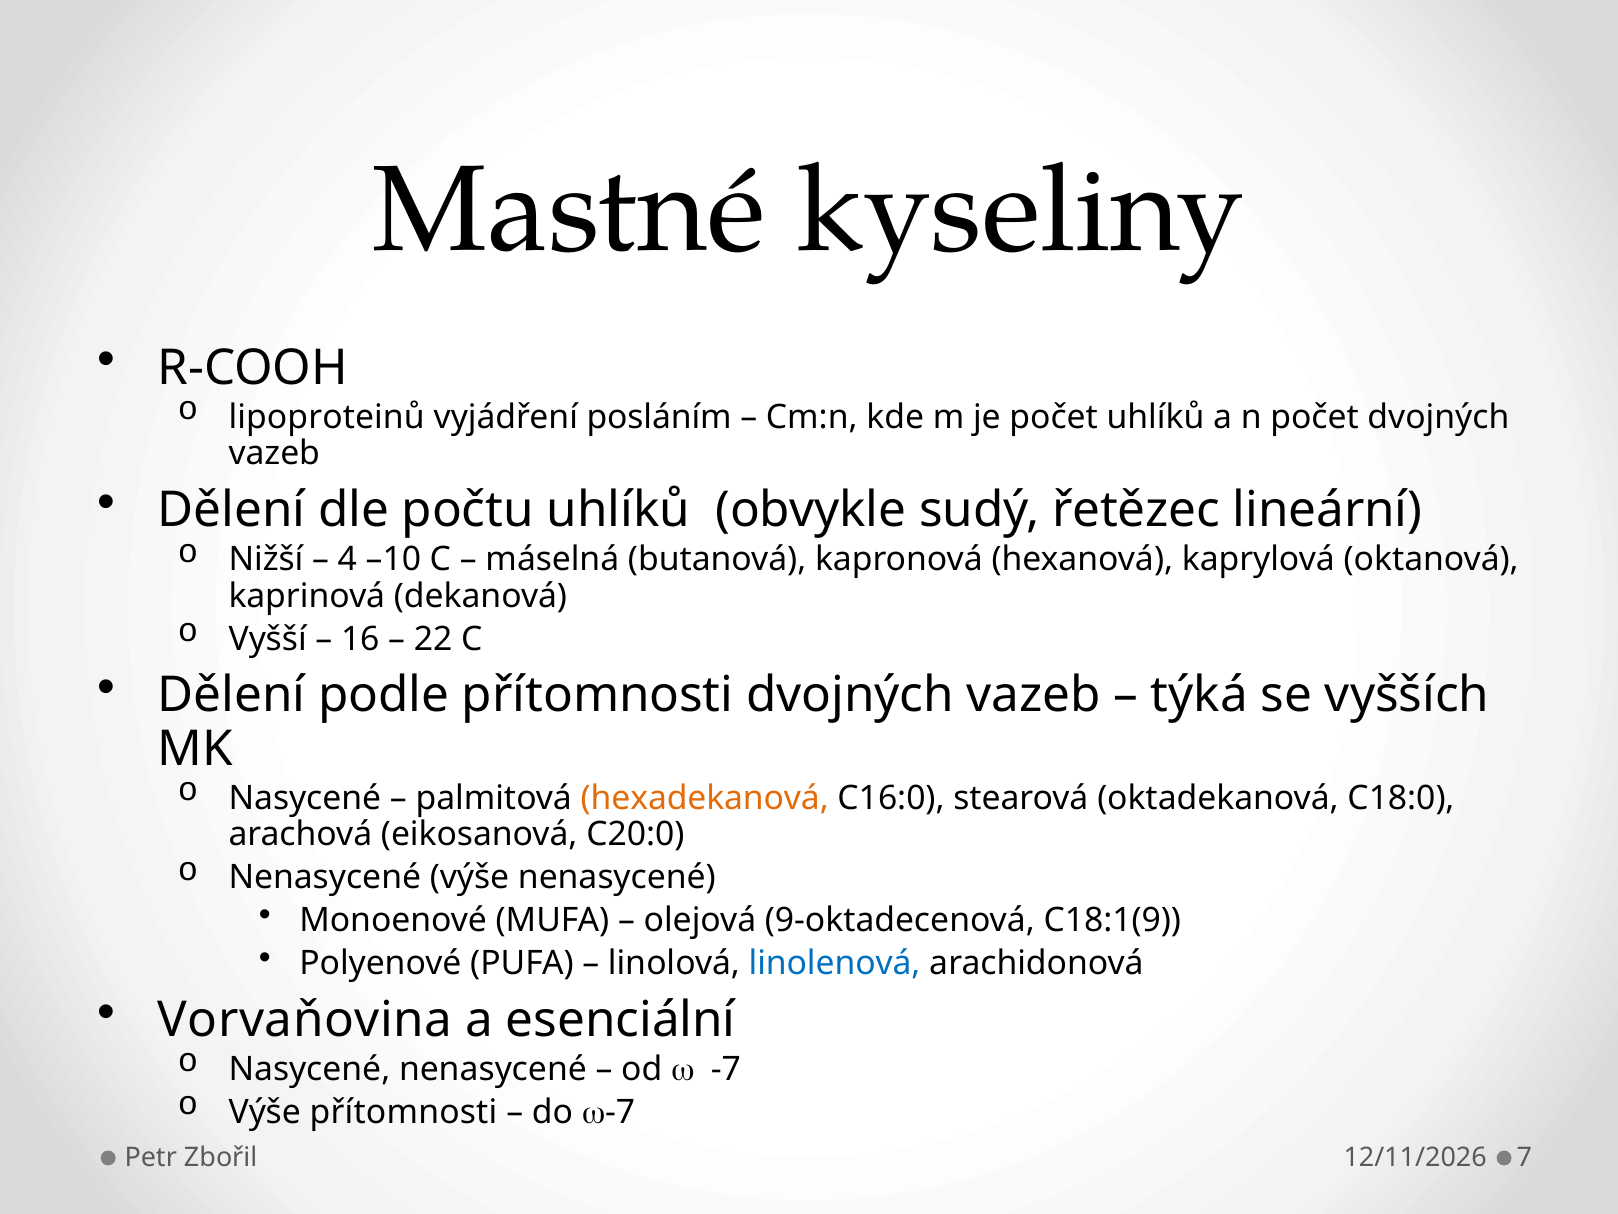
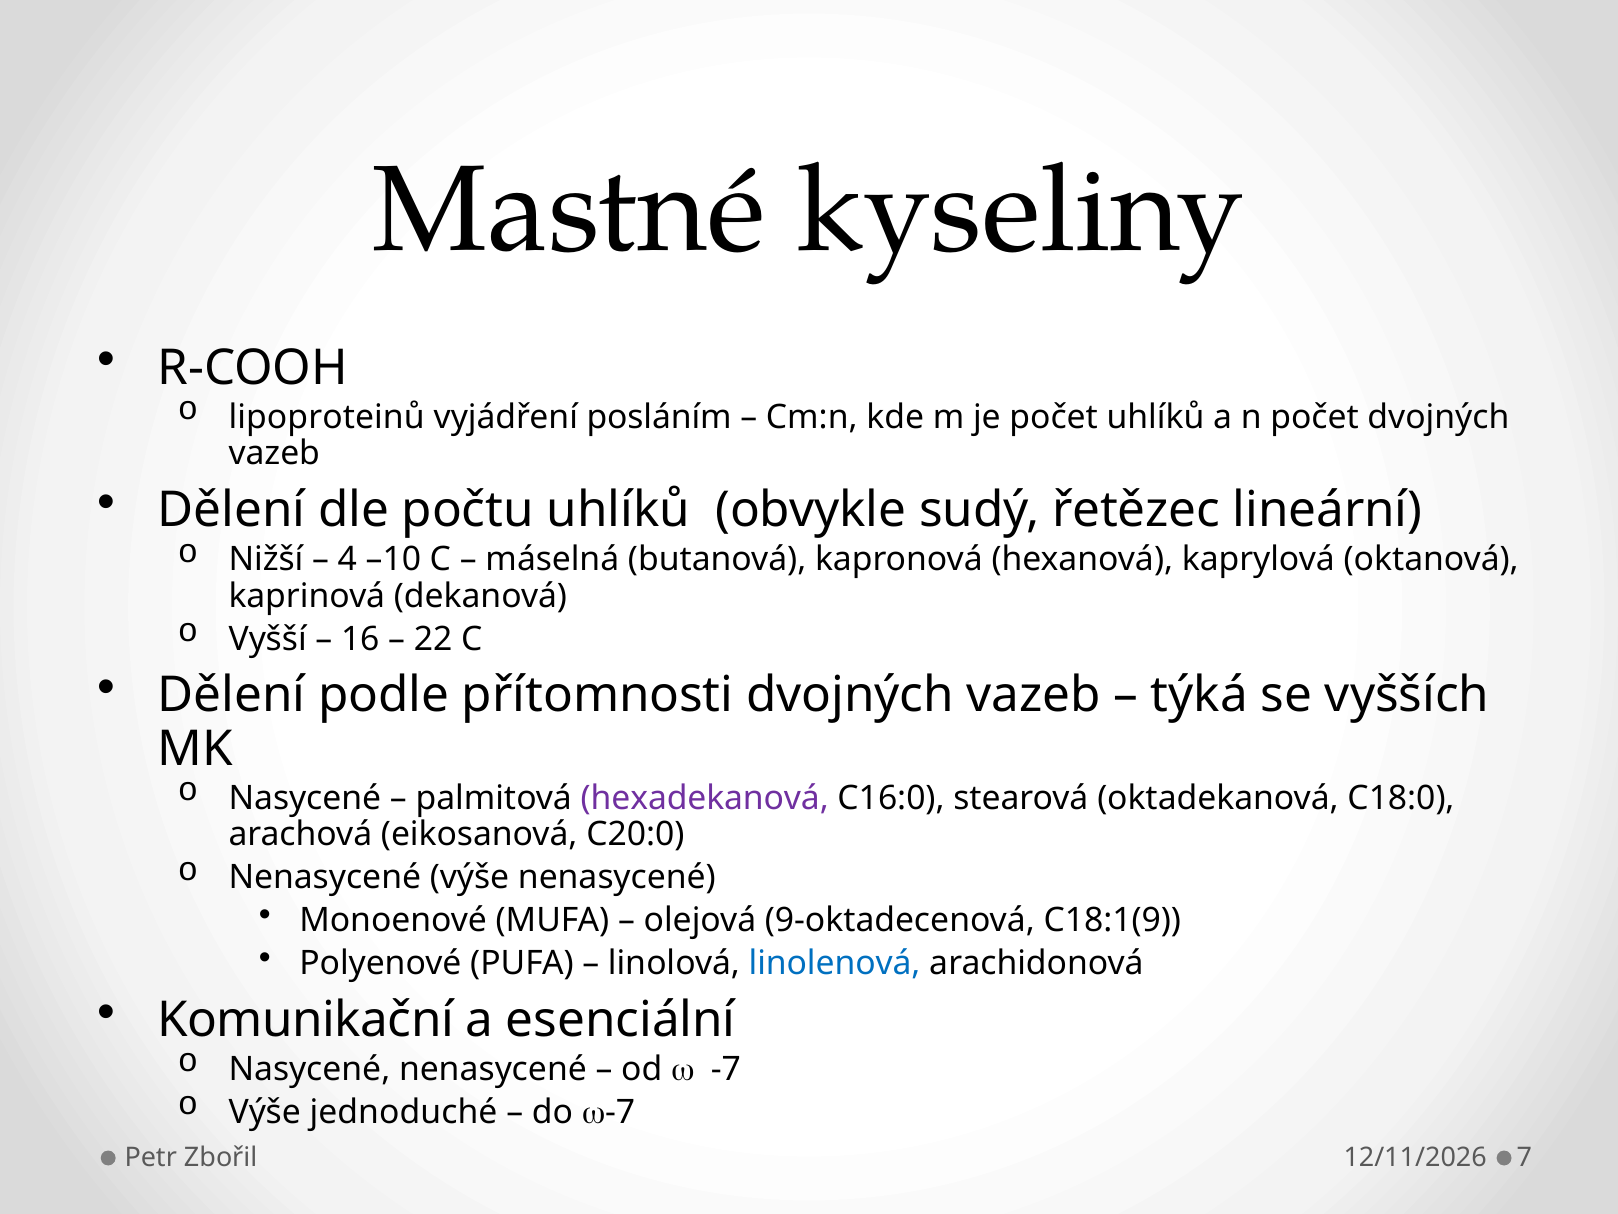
hexadekanová colour: orange -> purple (705, 798)
Vorvaňovina: Vorvaňovina -> Komunikační (306, 1020)
Výše přítomnosti: přítomnosti -> jednoduché (404, 1112)
